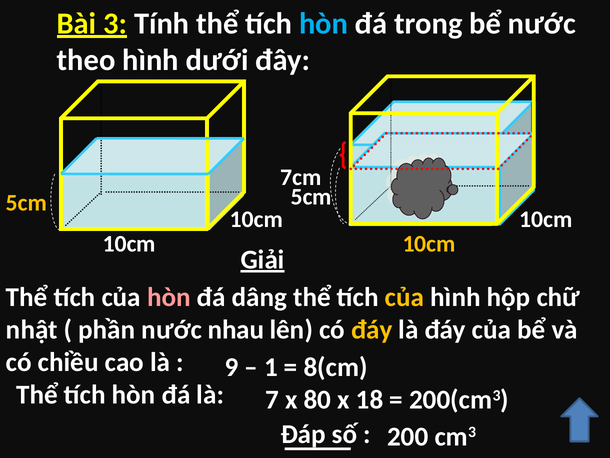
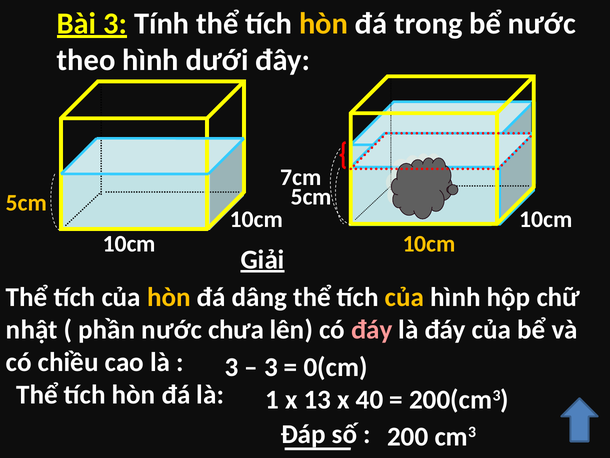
hòn colour: light blue -> yellow (324, 23)
hòn colour: pink -> yellow (169, 297)
nhau: nhau -> chưa (236, 329)
đáy colour: yellow -> pink (372, 329)
9: 9 -> 3 (231, 367)
1: 1 -> 3 (271, 367)
8(cm: 8(cm -> 0(cm (336, 367)
7: 7 -> 1 (272, 400)
80: 80 -> 13 (317, 400)
18: 18 -> 40 (370, 400)
